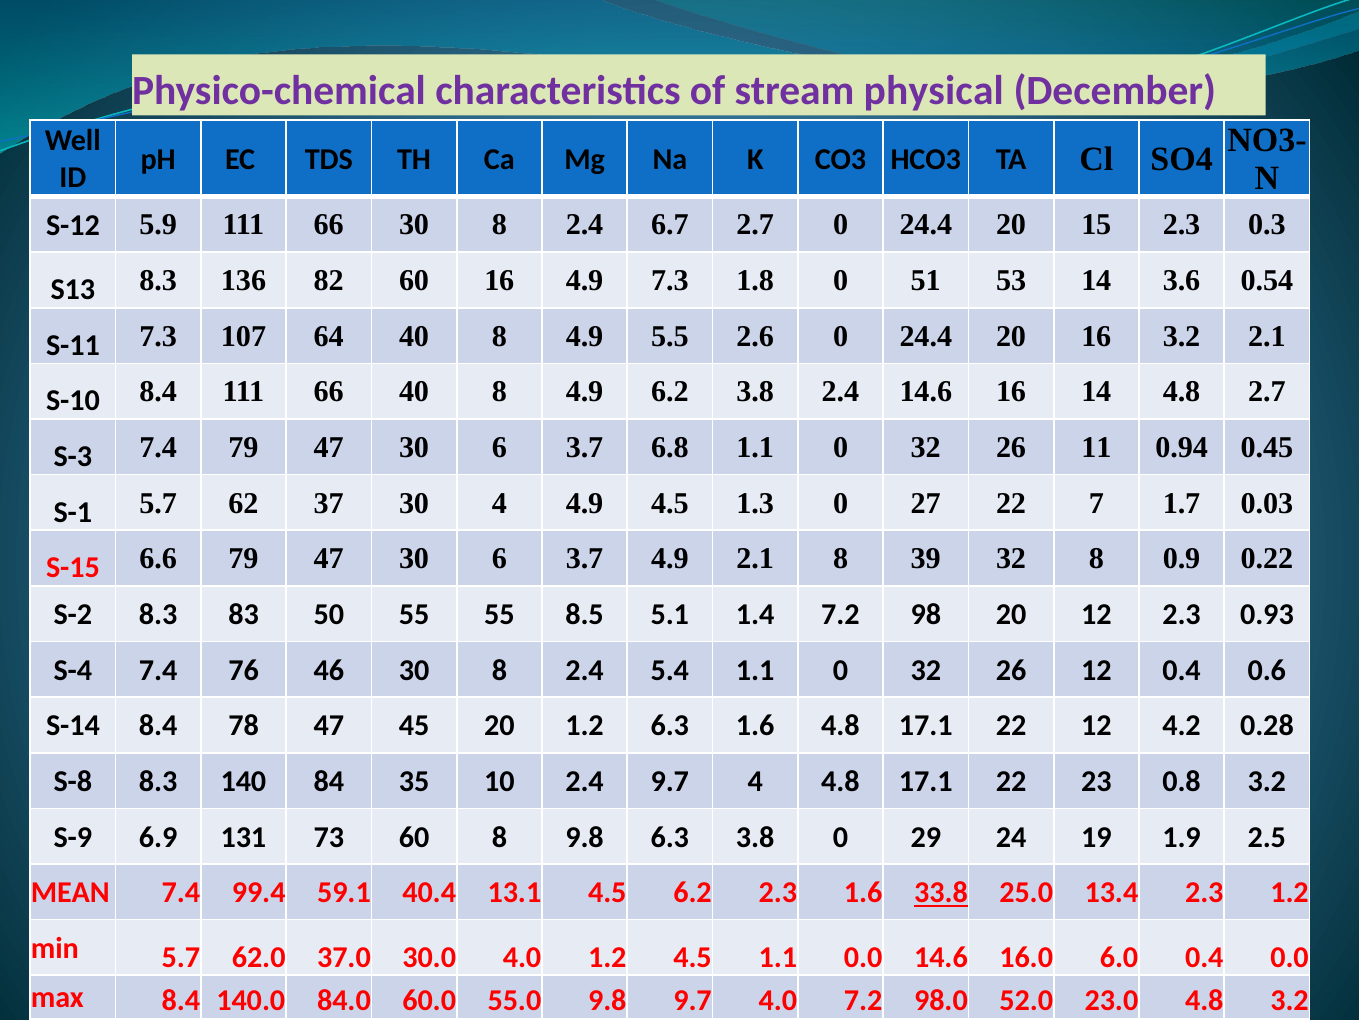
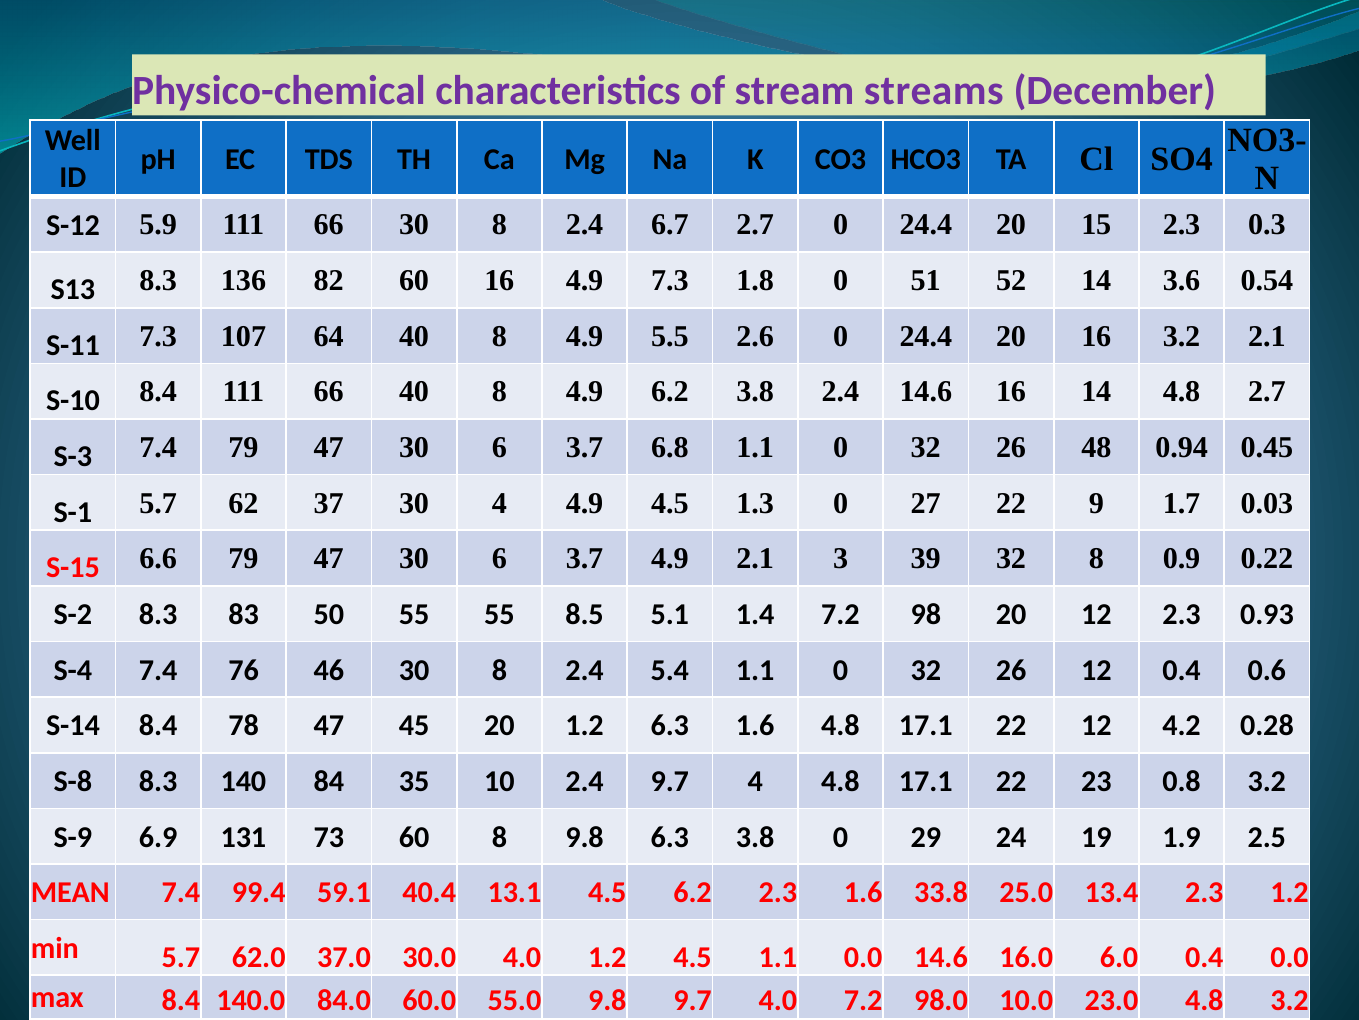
physical: physical -> streams (934, 91)
53: 53 -> 52 (1011, 280)
11: 11 -> 48 (1096, 447)
7: 7 -> 9 (1096, 503)
2.1 8: 8 -> 3 (841, 558)
33.8 underline: present -> none (941, 892)
52.0: 52.0 -> 10.0 (1026, 1000)
